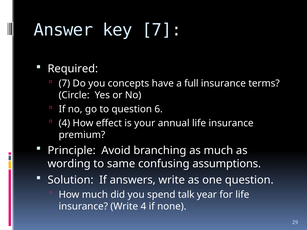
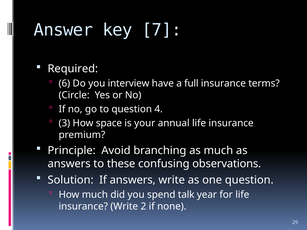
7: 7 -> 6 (64, 84)
concepts: concepts -> interview (129, 84)
6: 6 -> 4 (159, 109)
4: 4 -> 3 (64, 123)
effect: effect -> space (109, 123)
wording: wording -> answers (69, 164)
same: same -> these (121, 164)
assumptions: assumptions -> observations (227, 164)
Write 4: 4 -> 2 (143, 207)
